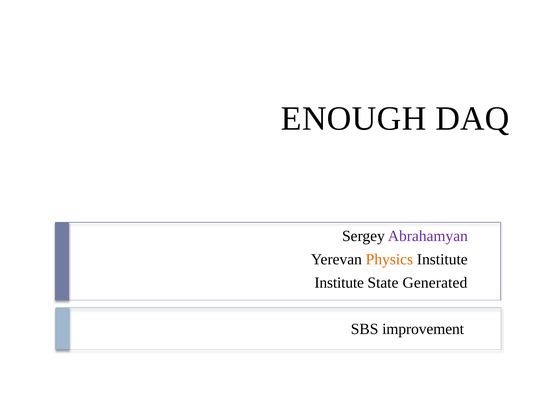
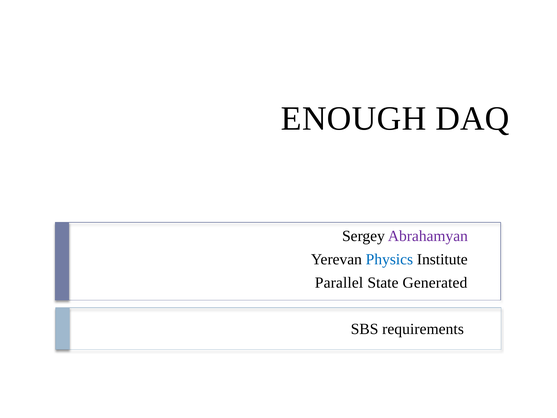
Physics colour: orange -> blue (389, 259)
Institute: Institute -> Parallel (339, 282)
improvement: improvement -> requirements (423, 329)
